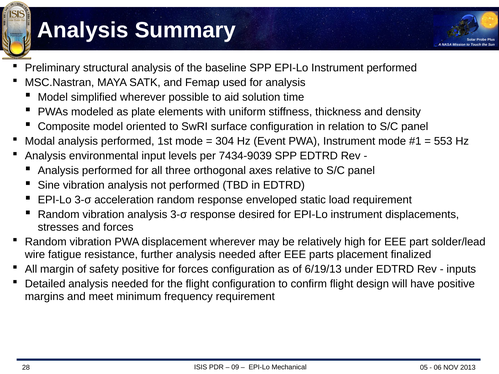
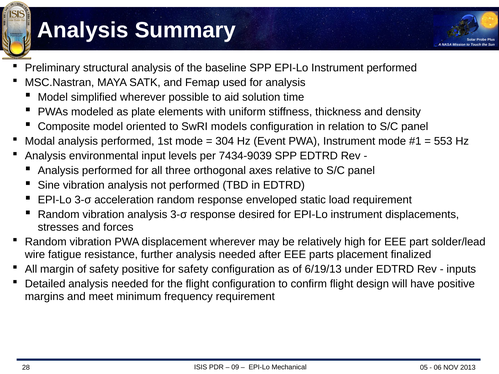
surface: surface -> models (229, 127)
for forces: forces -> safety (193, 269)
